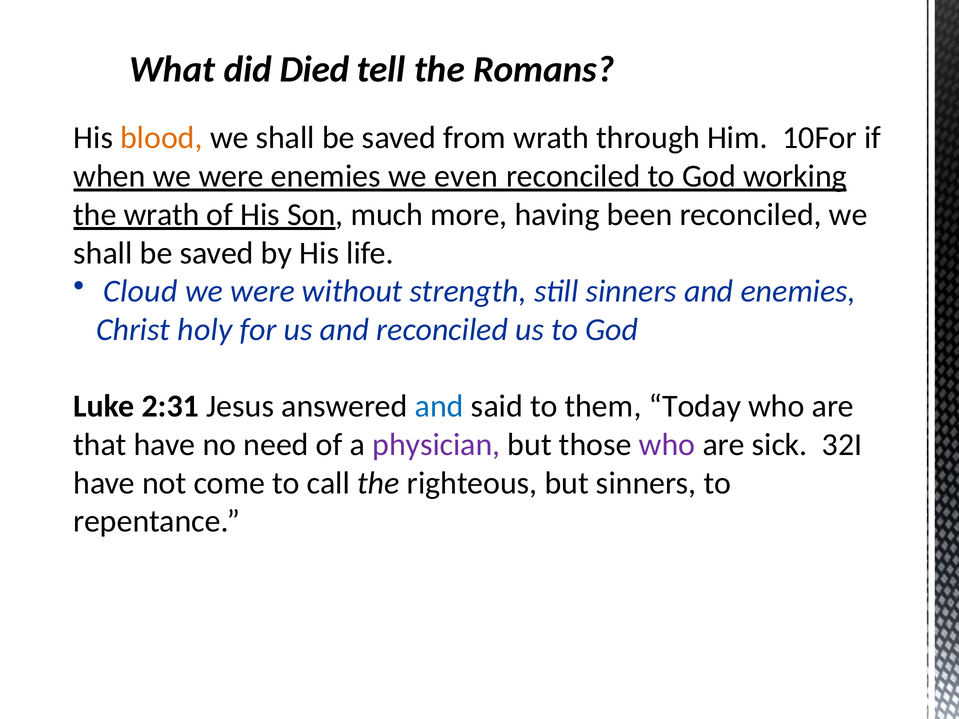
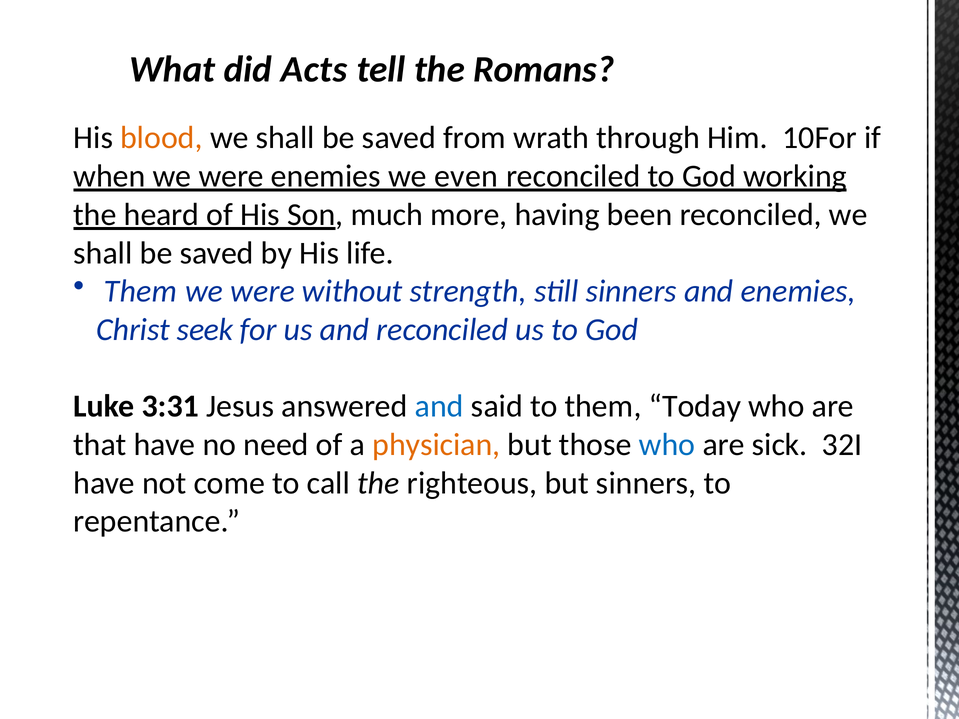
Died: Died -> Acts (314, 70)
the wrath: wrath -> heard (162, 215)
Cloud: Cloud -> Them (140, 291)
holy: holy -> seek (205, 330)
2:31: 2:31 -> 3:31 (170, 406)
physician colour: purple -> orange (436, 445)
who colour: purple -> blue (667, 445)
